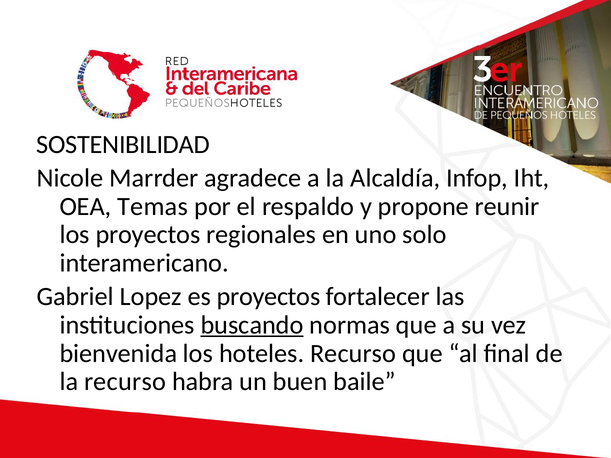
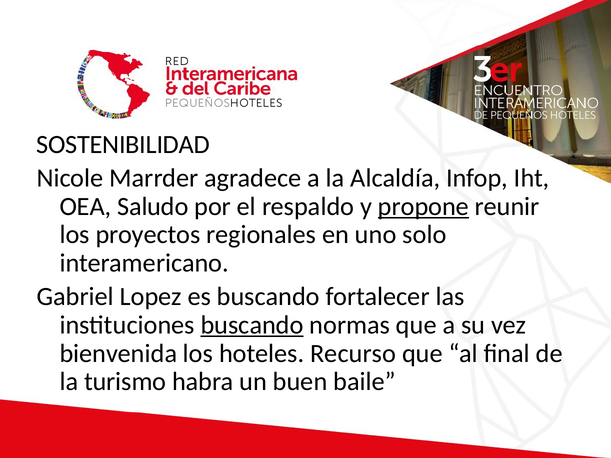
Temas: Temas -> Saludo (153, 207)
propone underline: none -> present (423, 207)
es proyectos: proyectos -> buscando (268, 297)
la recurso: recurso -> turismo (125, 382)
